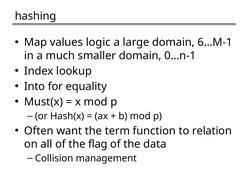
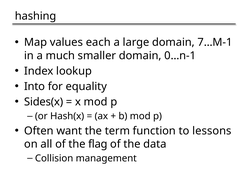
logic: logic -> each (98, 42)
6…M-1: 6…M-1 -> 7…M-1 (215, 42)
Must(x: Must(x -> Sides(x (44, 102)
relation: relation -> lessons (212, 131)
